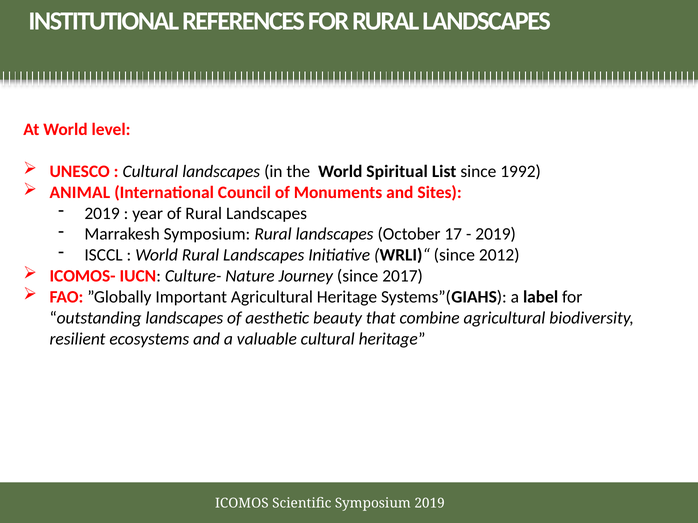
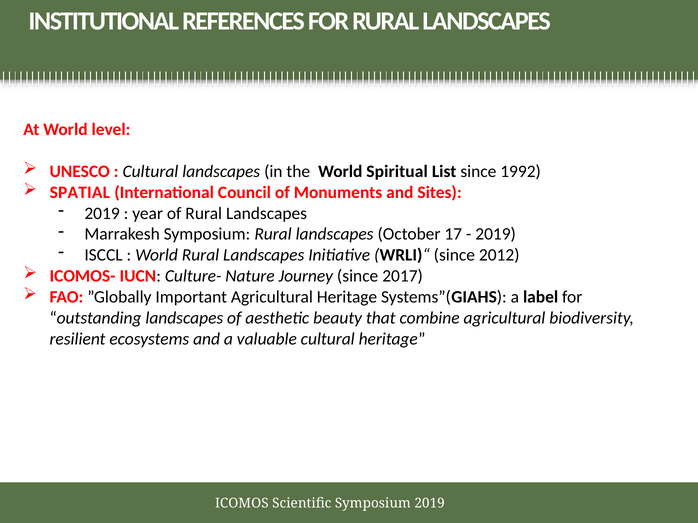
ANIMAL: ANIMAL -> SPATIAL (80, 193)
